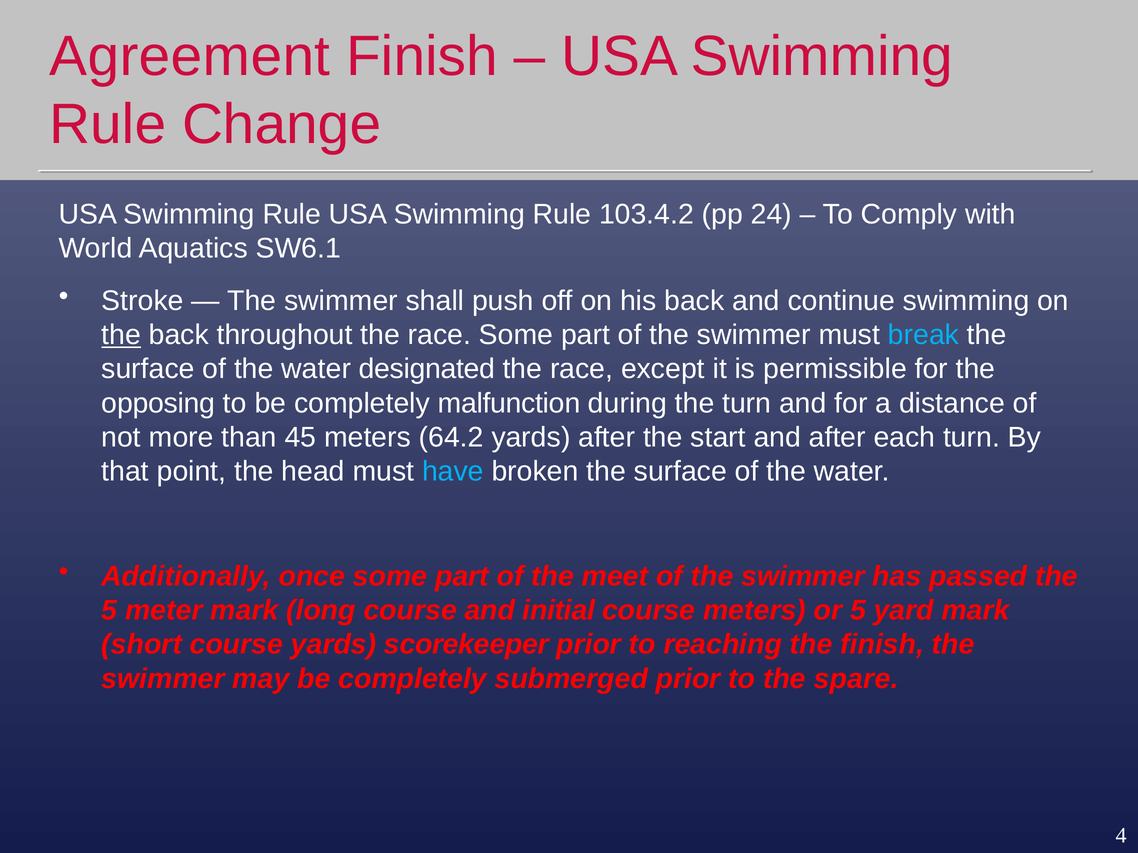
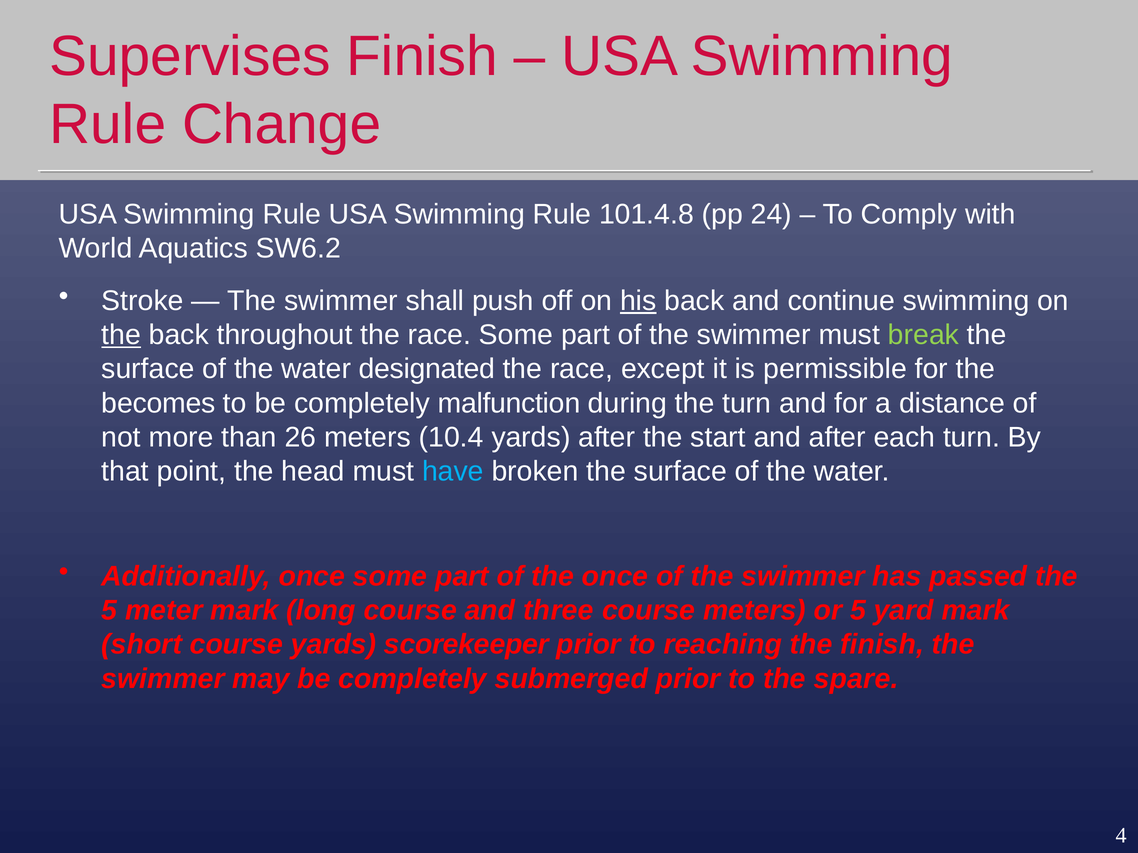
Agreement: Agreement -> Supervises (190, 56)
103.4.2: 103.4.2 -> 101.4.8 (646, 214)
SW6.1: SW6.1 -> SW6.2 (298, 249)
his underline: none -> present (638, 301)
break colour: light blue -> light green (924, 335)
opposing: opposing -> becomes (158, 403)
45: 45 -> 26 (300, 438)
64.2: 64.2 -> 10.4 (451, 438)
the meet: meet -> once (615, 577)
initial: initial -> three (558, 611)
